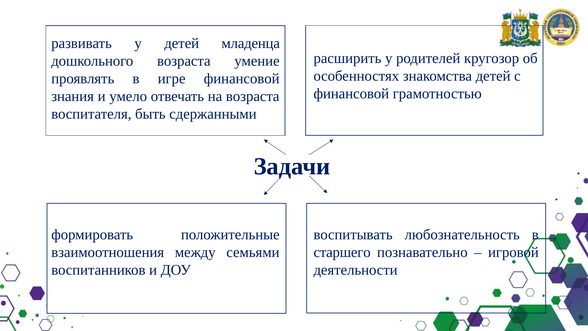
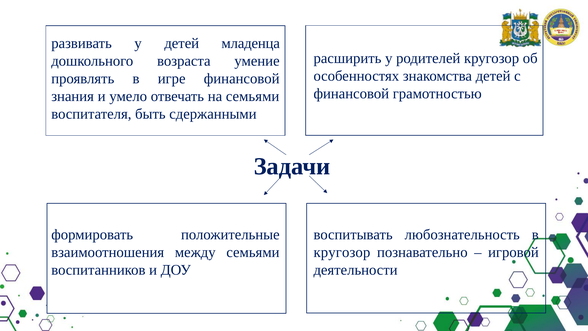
на возраста: возраста -> семьями (253, 96)
старшего: старшего -> кругозор (342, 252)
